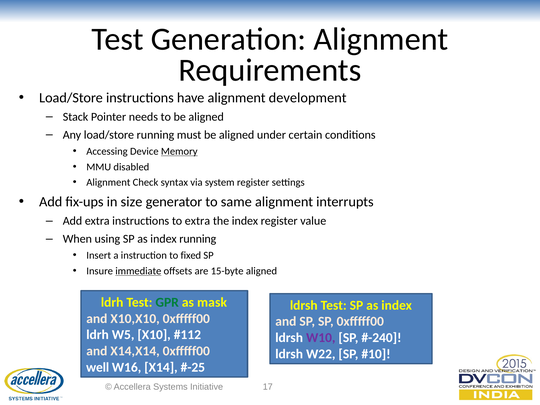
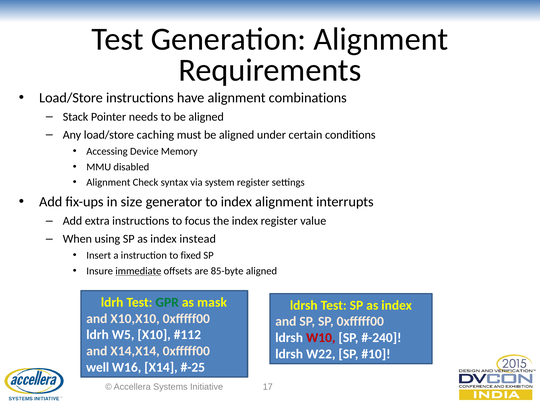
development: development -> combinations (308, 98)
load/store running: running -> caching (155, 135)
Memory underline: present -> none (179, 151)
to same: same -> index (236, 202)
to extra: extra -> focus (198, 221)
index running: running -> instead (198, 239)
15-byte: 15-byte -> 85-byte (227, 271)
W10 colour: purple -> red (321, 338)
